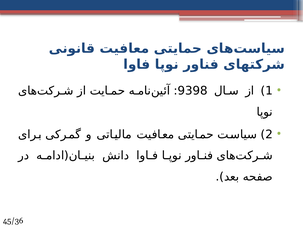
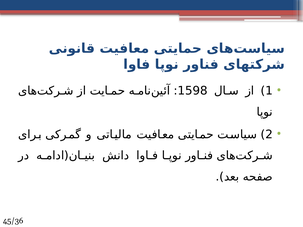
9398: 9398 -> 1598 (193, 91)
